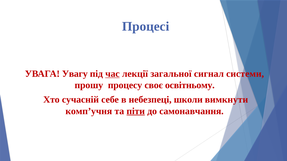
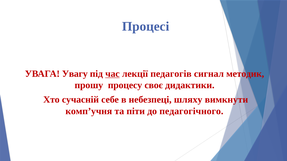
загальної: загальної -> педагогів (171, 74)
системи: системи -> методик (245, 74)
освітньому: освітньому -> дидактики (190, 85)
школи: школи -> шляху (188, 100)
піти underline: present -> none (136, 111)
самонавчання: самонавчання -> педагогічного (191, 111)
